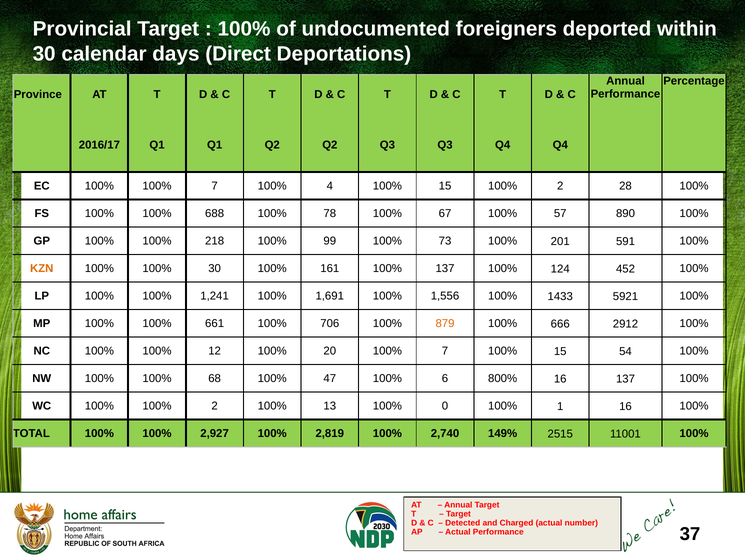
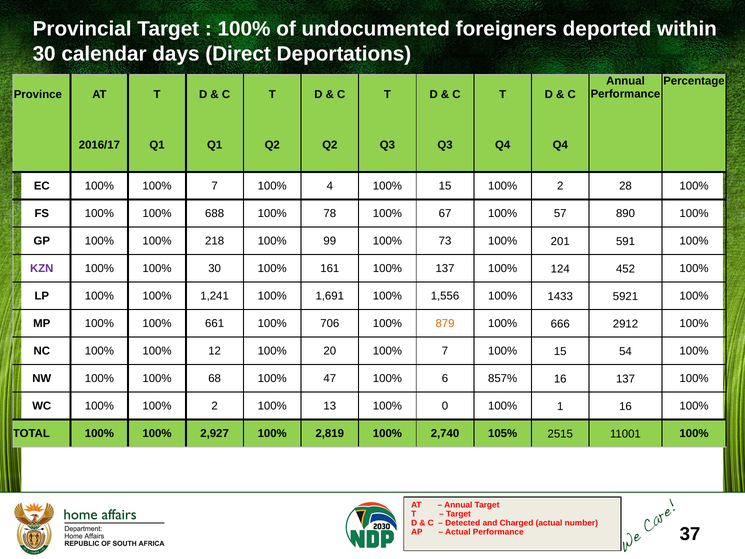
KZN colour: orange -> purple (42, 268)
800%: 800% -> 857% (503, 378)
149%: 149% -> 105% (503, 433)
